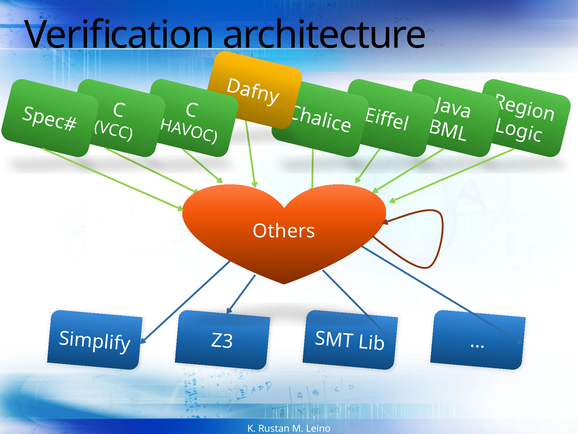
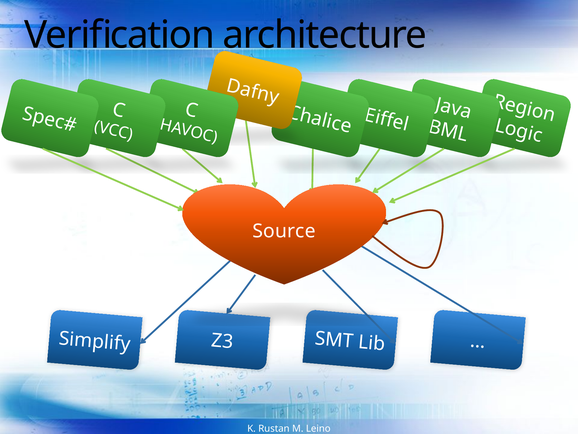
Others: Others -> Source (284, 231)
